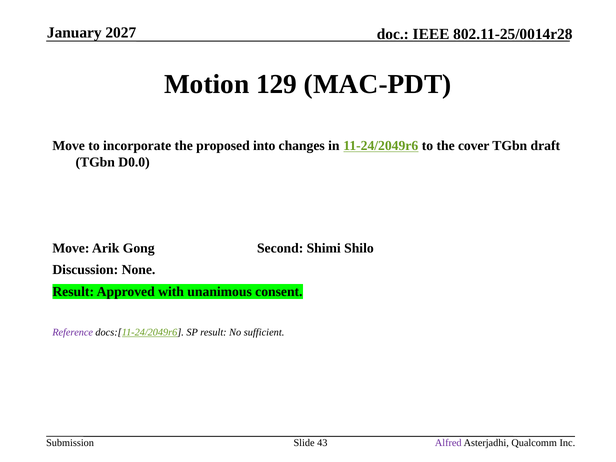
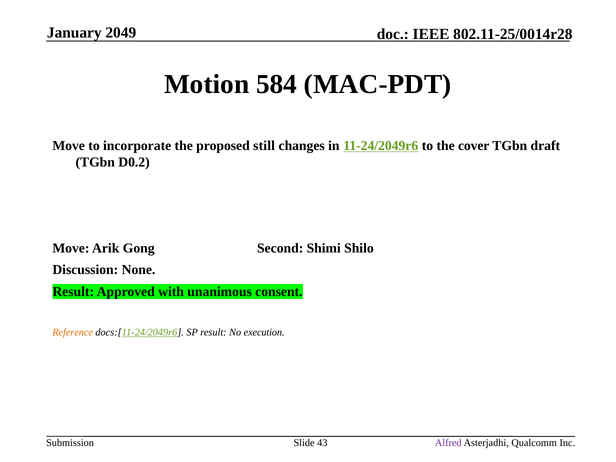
2027: 2027 -> 2049 (121, 33)
129: 129 -> 584 (277, 84)
into: into -> still (264, 146)
D0.0: D0.0 -> D0.2 (134, 162)
Reference colour: purple -> orange (73, 332)
sufficient: sufficient -> execution (264, 332)
